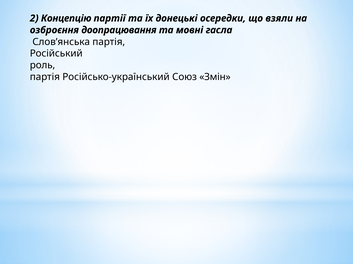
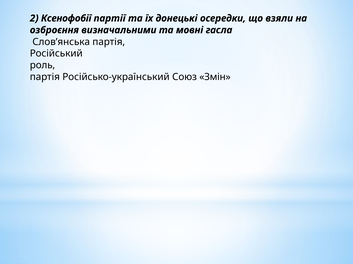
Концепцію: Концепцію -> Ксенофобії (66, 18)
доопрацювання: доопрацювання -> визначальними (119, 30)
